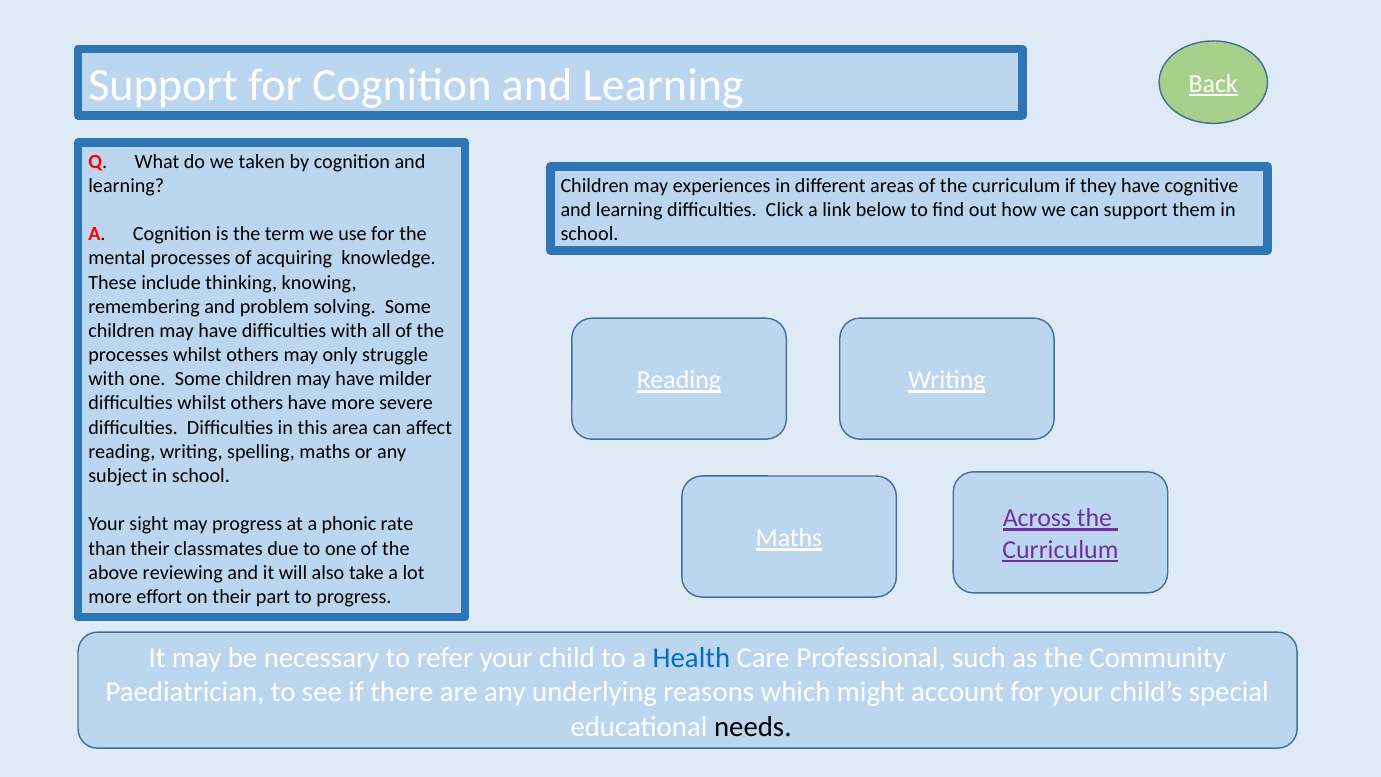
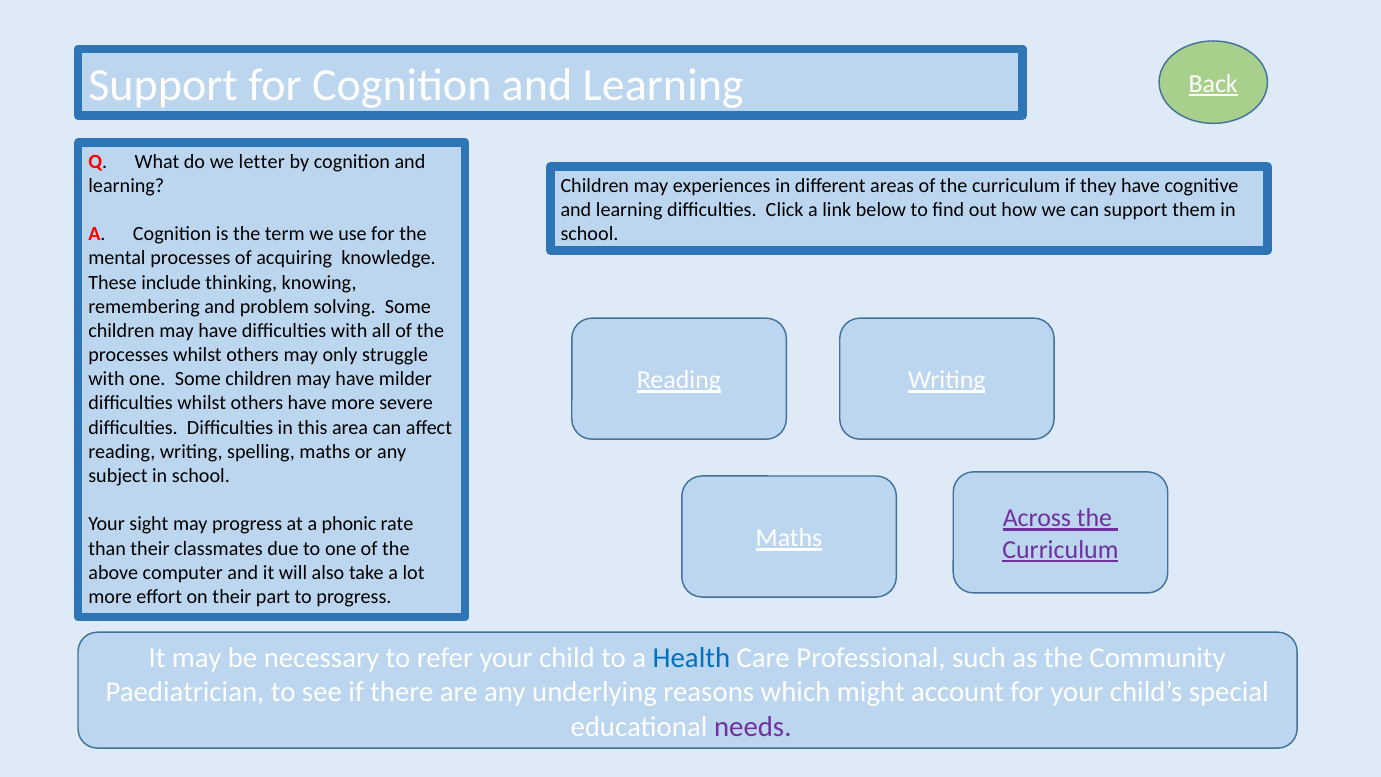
taken: taken -> letter (262, 161)
reviewing: reviewing -> computer (183, 572)
needs colour: black -> purple (753, 727)
